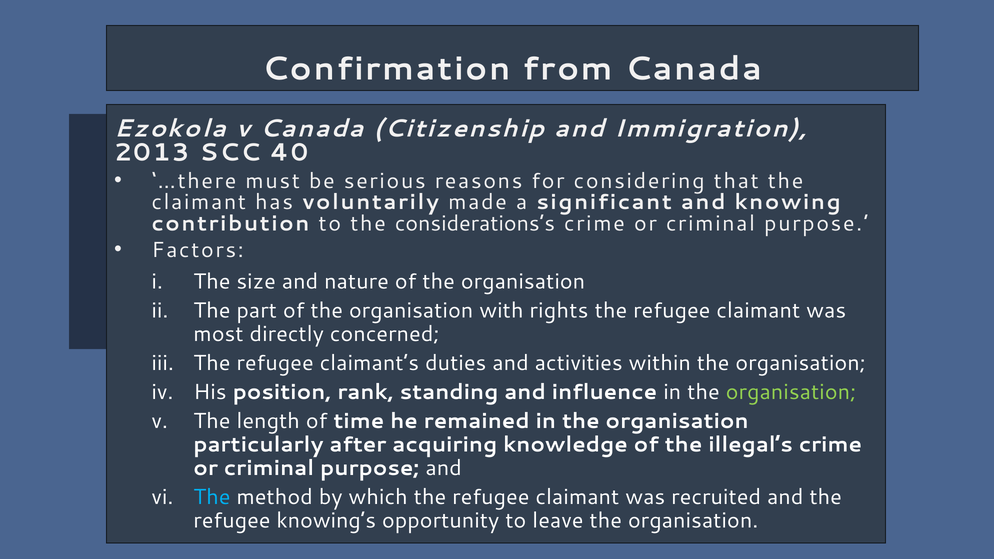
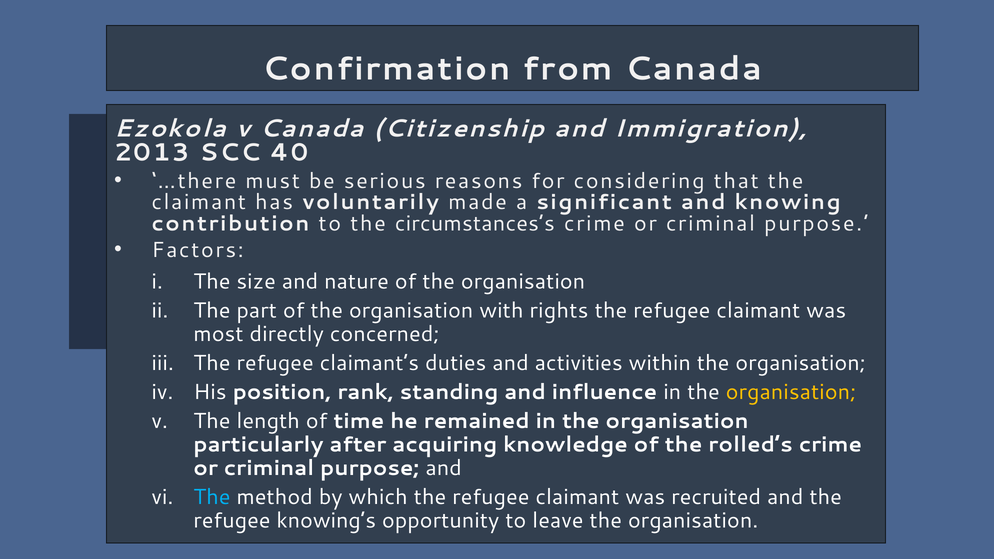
considerations’s: considerations’s -> circumstances’s (475, 223)
organisation colour: light green -> yellow (791, 392)
illegal’s: illegal’s -> rolled’s (750, 445)
